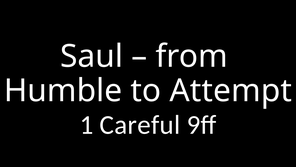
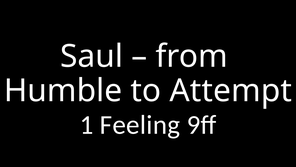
Careful: Careful -> Feeling (140, 125)
